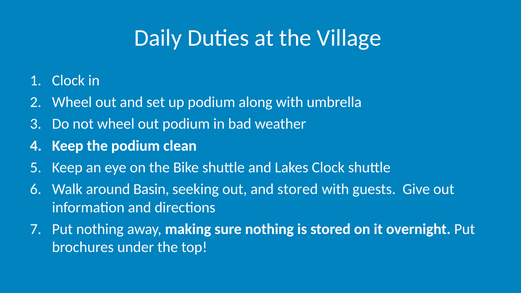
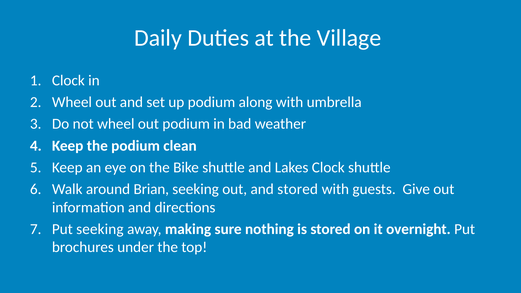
Basin: Basin -> Brian (151, 189)
Put nothing: nothing -> seeking (100, 229)
